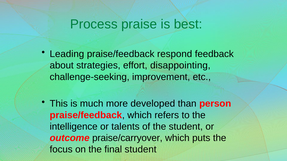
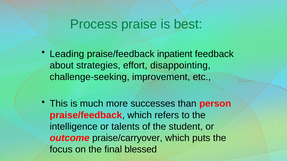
respond: respond -> inpatient (175, 54)
developed: developed -> successes (153, 104)
final student: student -> blessed (141, 150)
